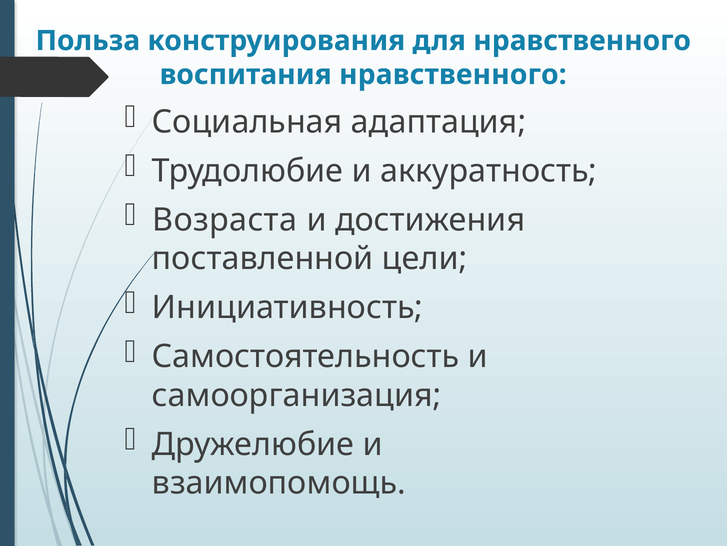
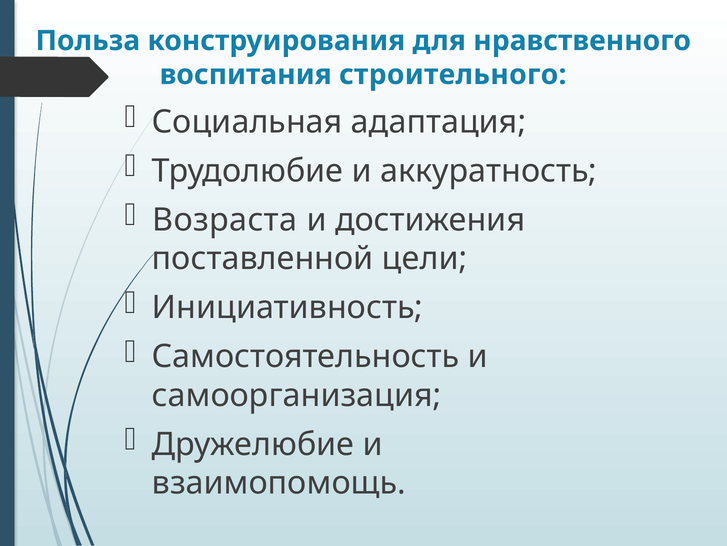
воспитания нравственного: нравственного -> строительного (453, 75)
